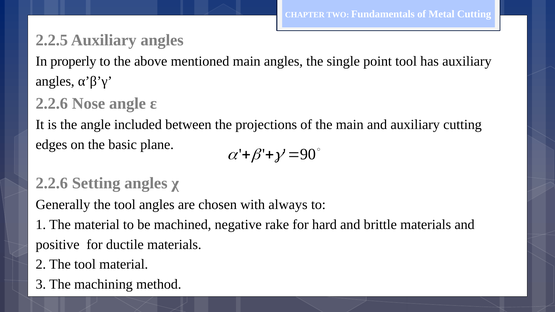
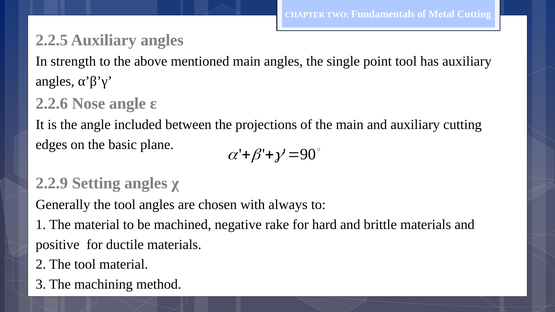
properly: properly -> strength (73, 61)
2.2.6: 2.2.6 -> 2.2.9 (52, 183)
